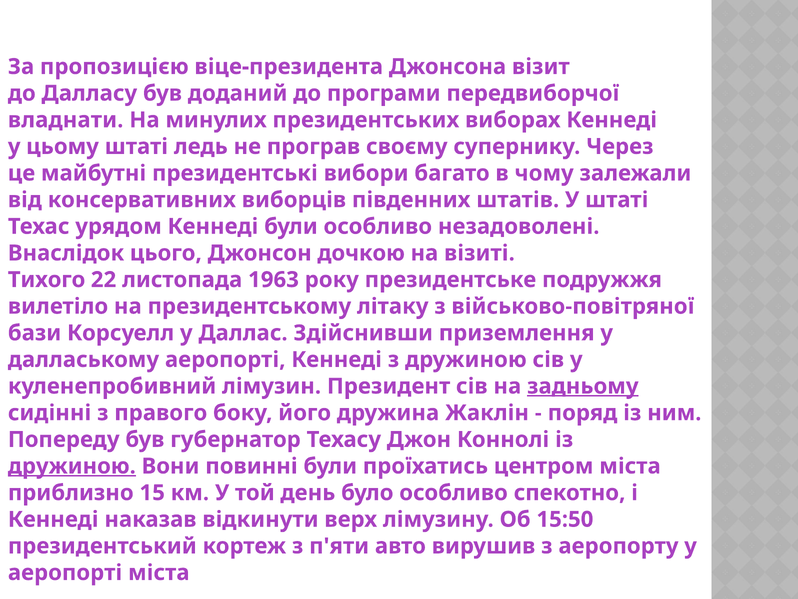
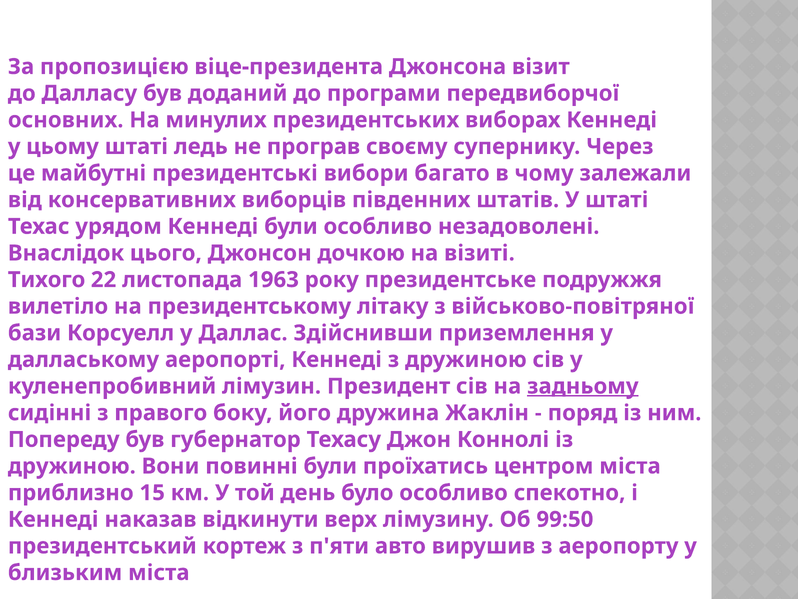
владнати: владнати -> основних (66, 120)
дружиною underline: present -> none (72, 466)
15:50: 15:50 -> 99:50 (565, 519)
аеропорті: аеропорті -> близьким (65, 572)
